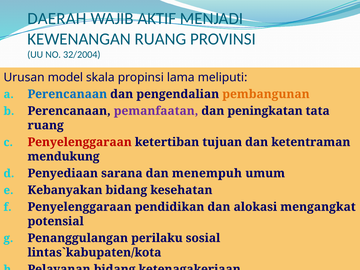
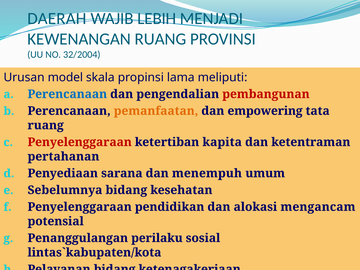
AKTIF: AKTIF -> LEBIH (157, 19)
pembangunan colour: orange -> red (266, 94)
pemanfaatan colour: purple -> orange (156, 111)
peningkatan: peningkatan -> empowering (265, 111)
tujuan: tujuan -> kapita (222, 142)
mendukung: mendukung -> pertahanan (63, 157)
Kebanyakan: Kebanyakan -> Sebelumnya (65, 190)
mengangkat: mengangkat -> mengancam (318, 207)
